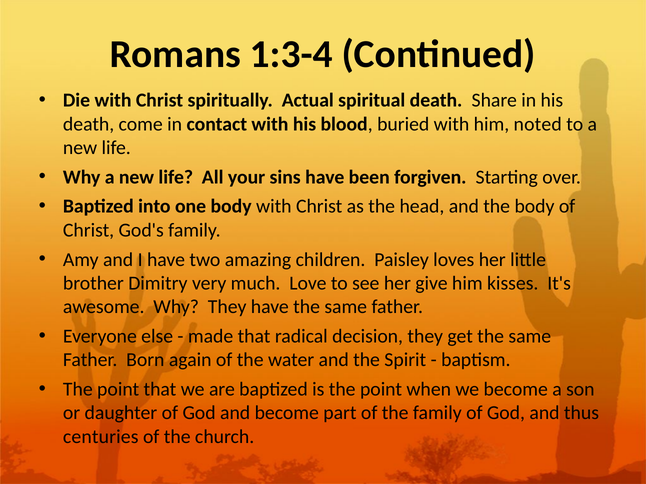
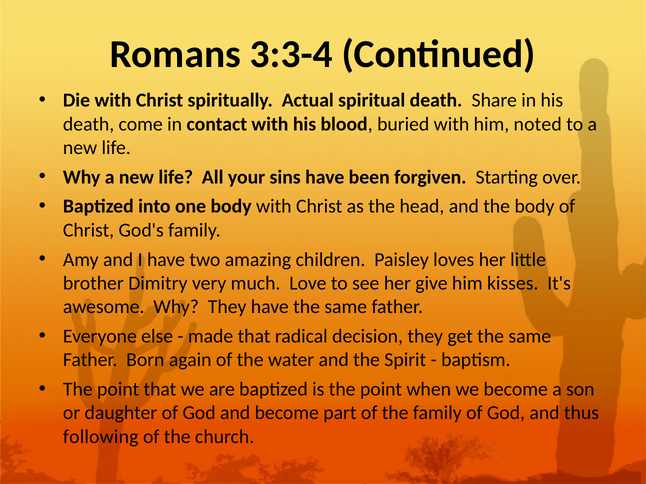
1:3-4: 1:3-4 -> 3:3-4 (291, 54)
centuries: centuries -> following (101, 437)
